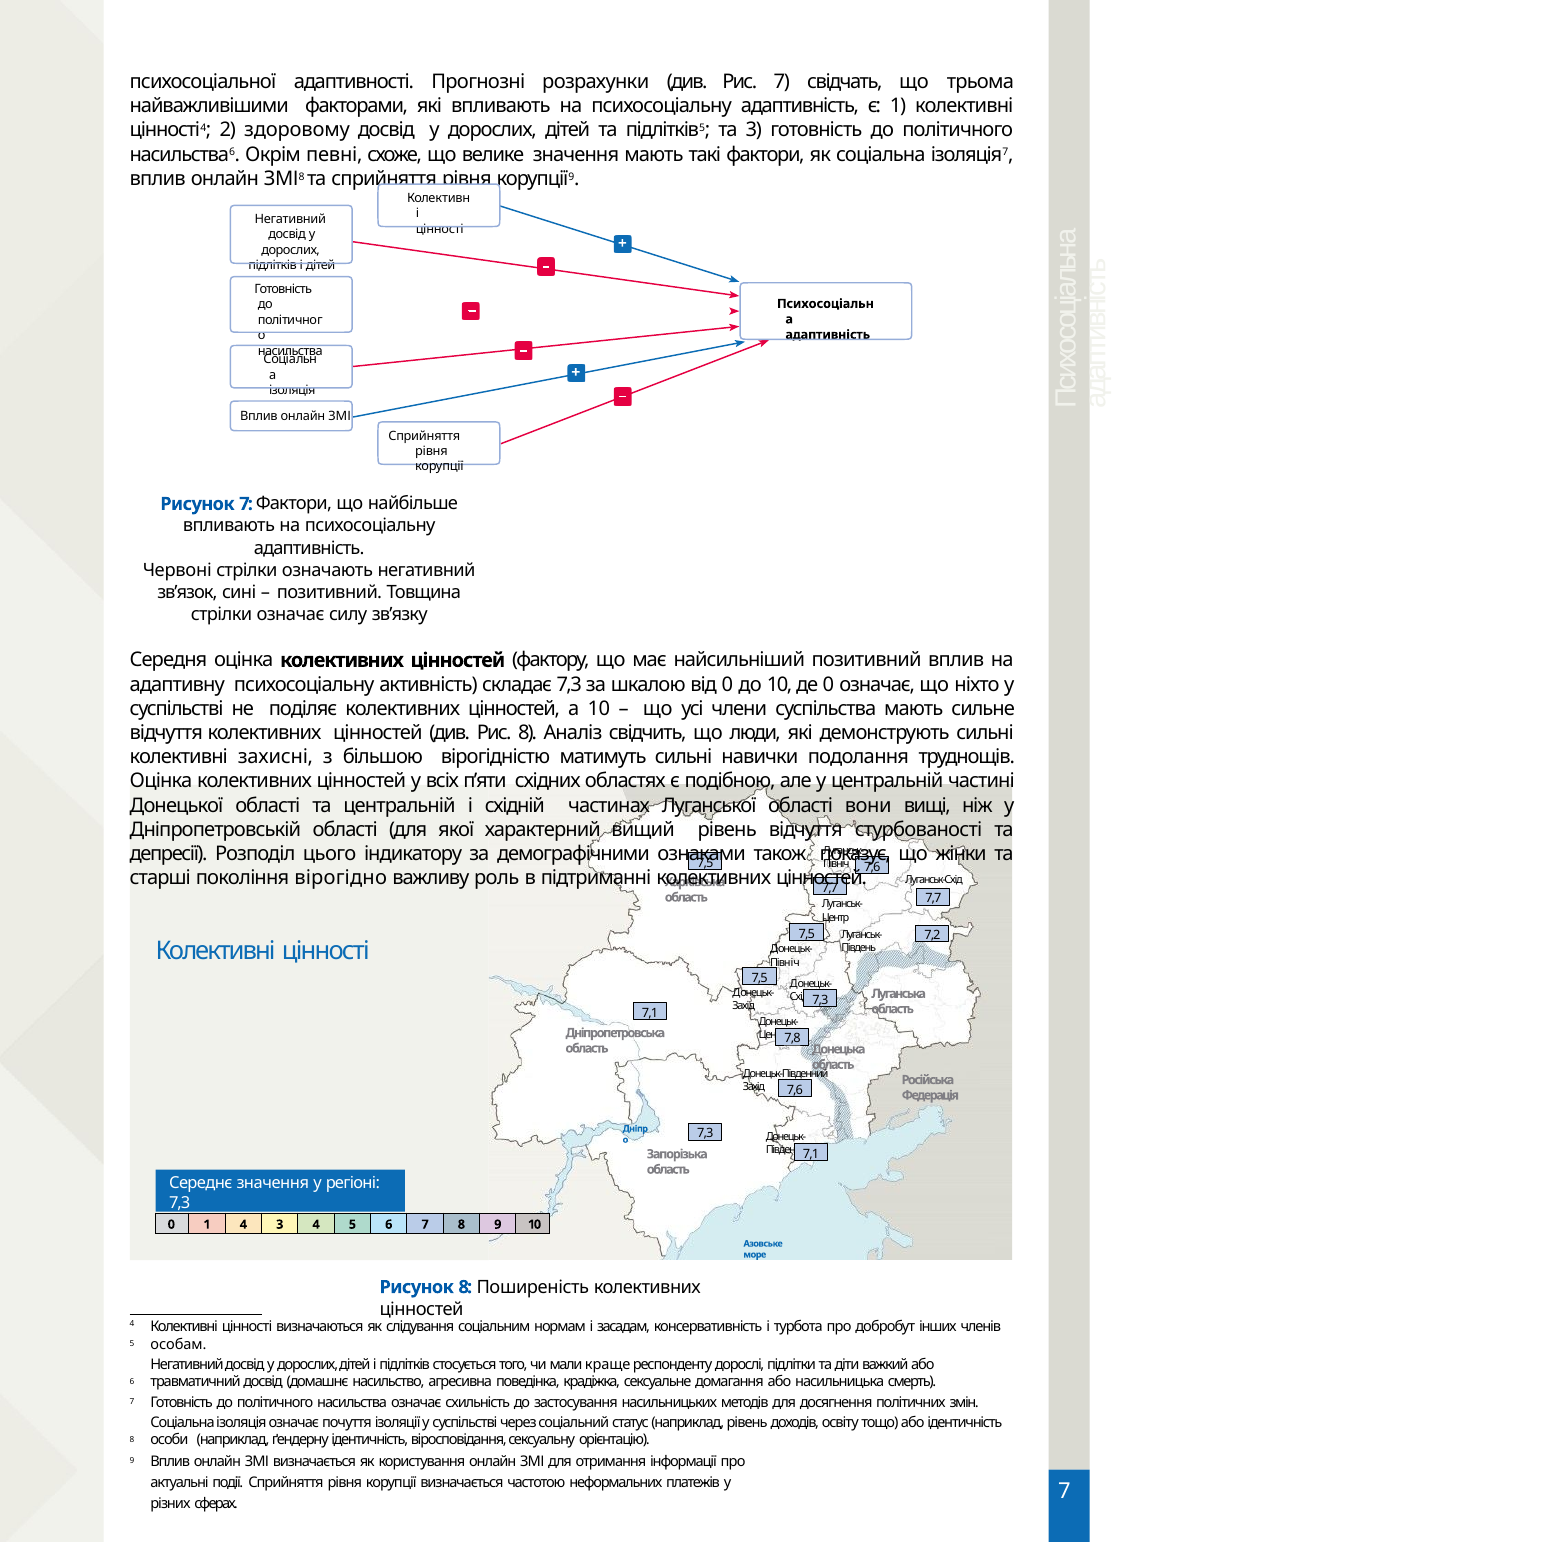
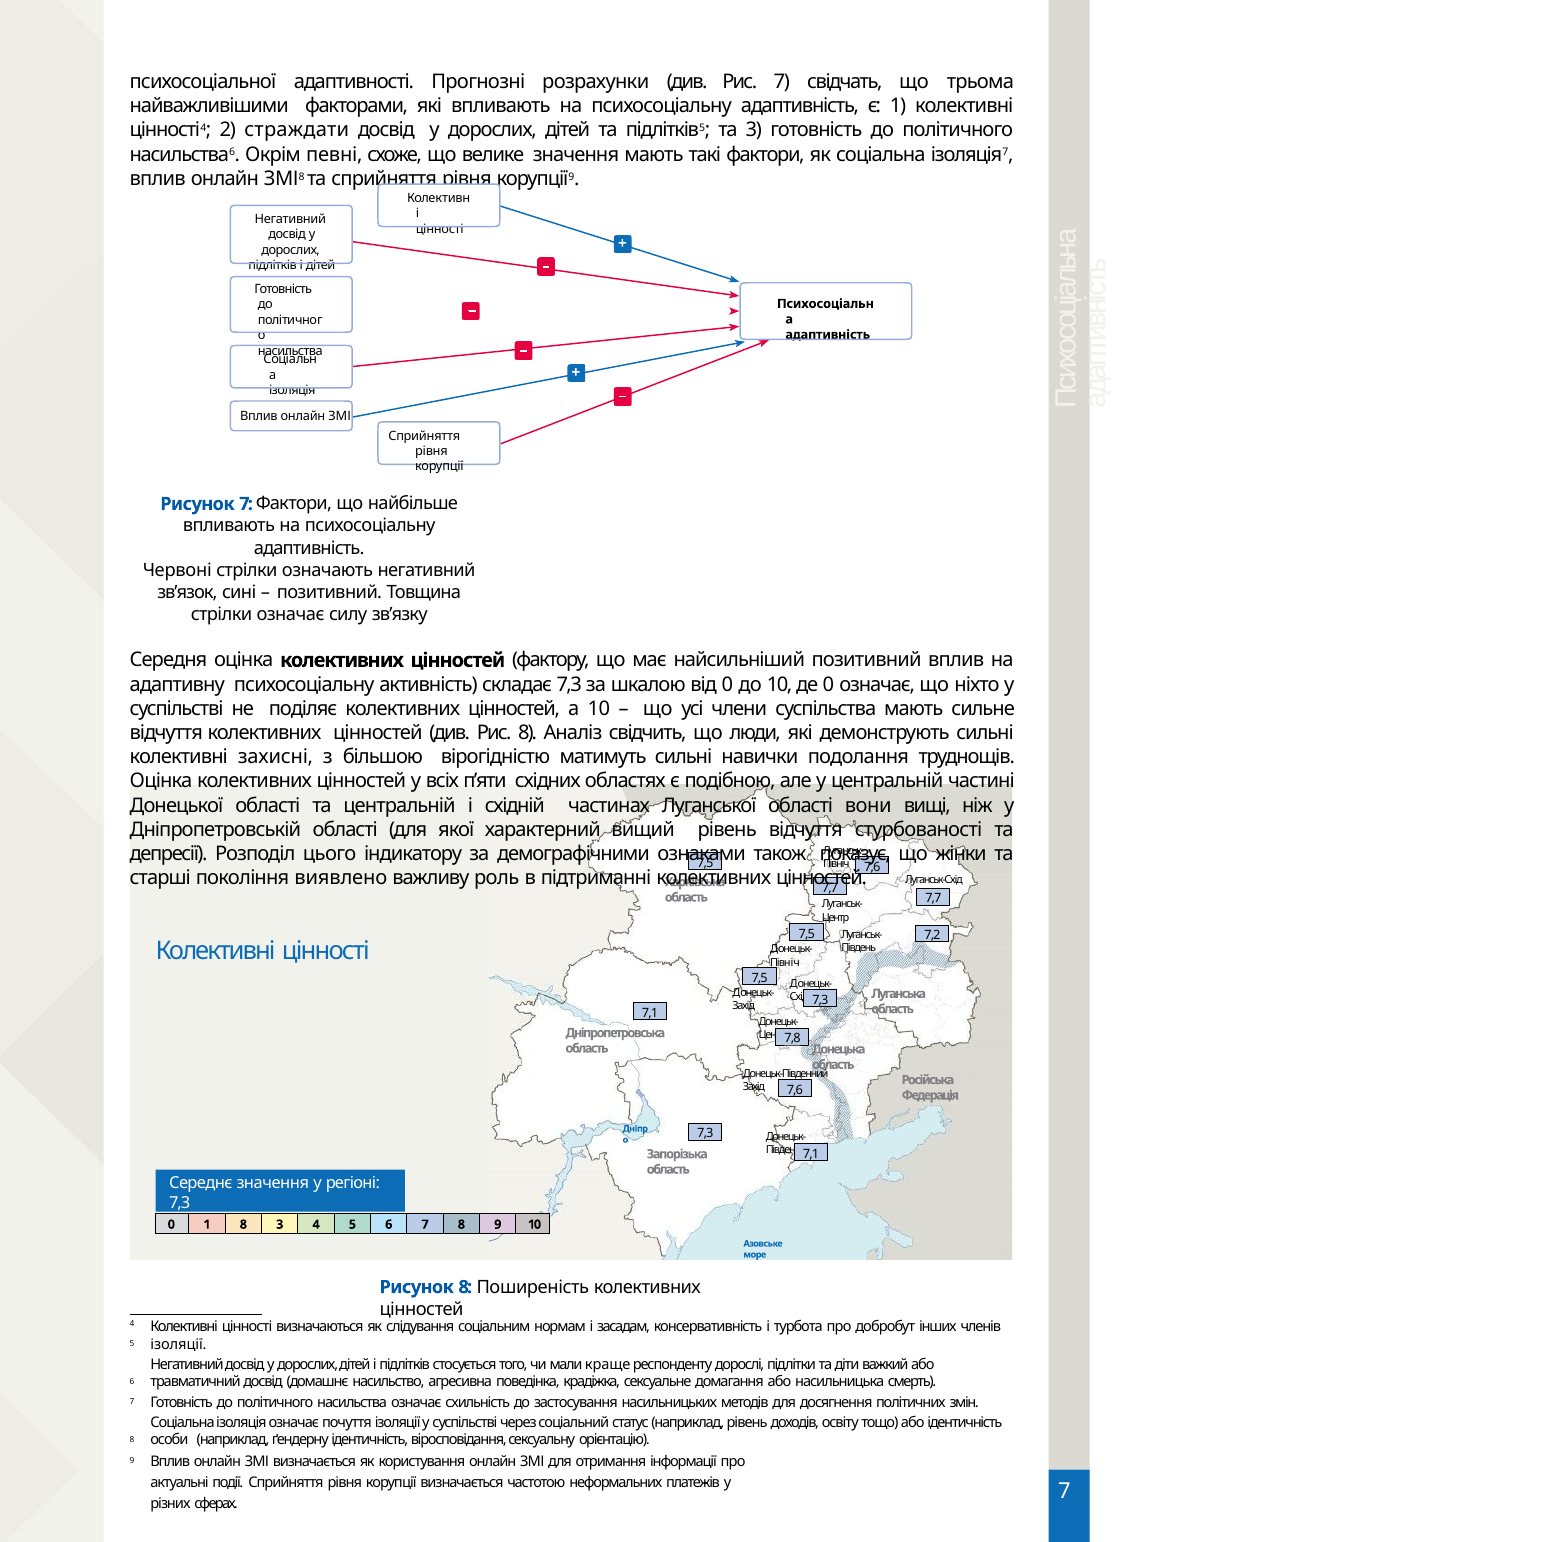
здоровому: здоровому -> страждати (297, 130)
вірогідно: вірогідно -> виявлено (341, 878)
1 4: 4 -> 8 (243, 1224)
особам: особам -> ізоляції (179, 1344)
